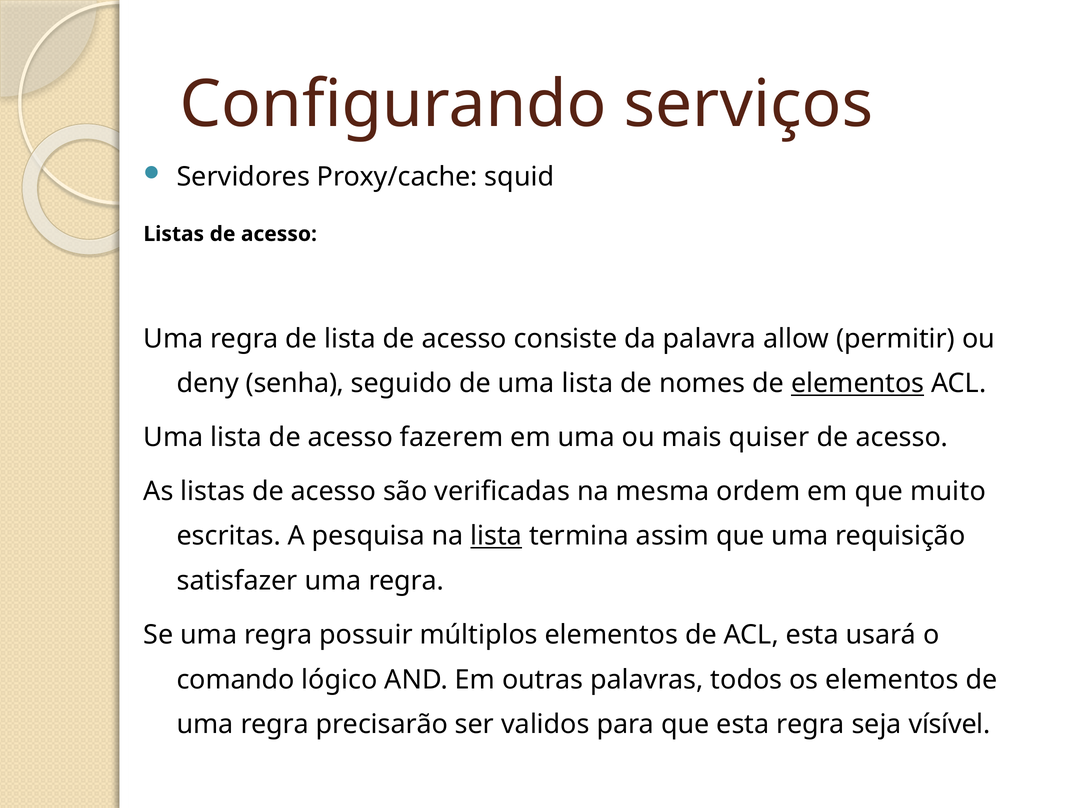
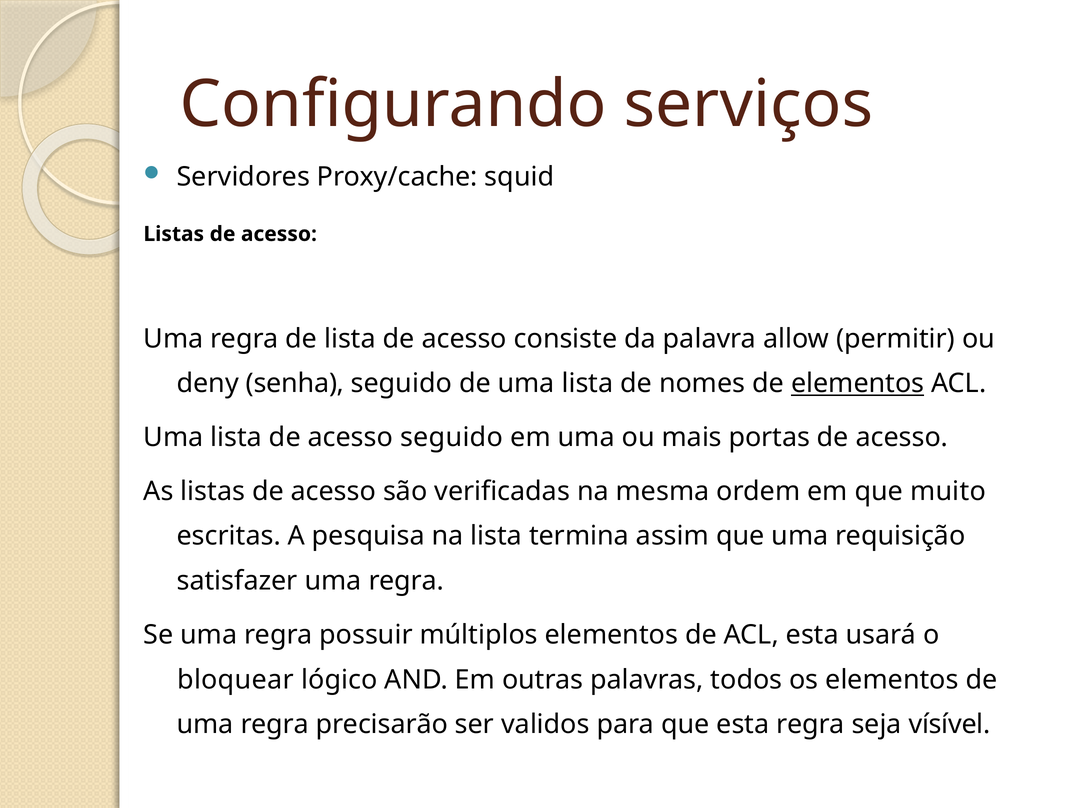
acesso fazerem: fazerem -> seguido (452, 438)
quiser: quiser -> portas (769, 438)
lista underline: present -> none (496, 536)
comando: comando -> bloquear (235, 680)
